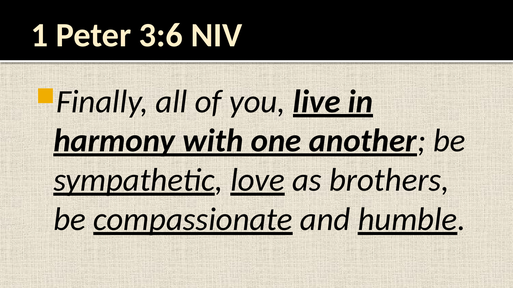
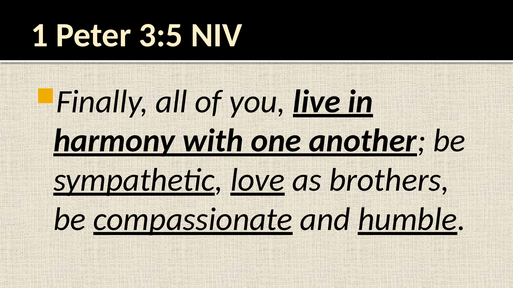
3:6: 3:6 -> 3:5 (161, 35)
